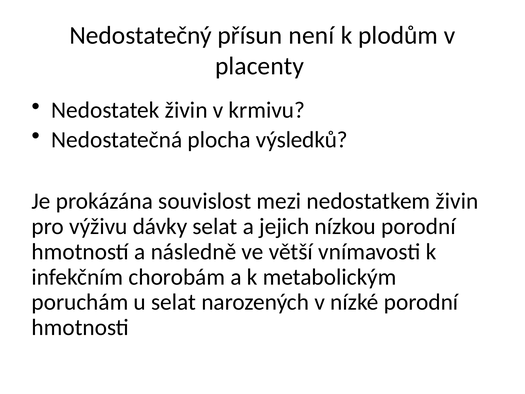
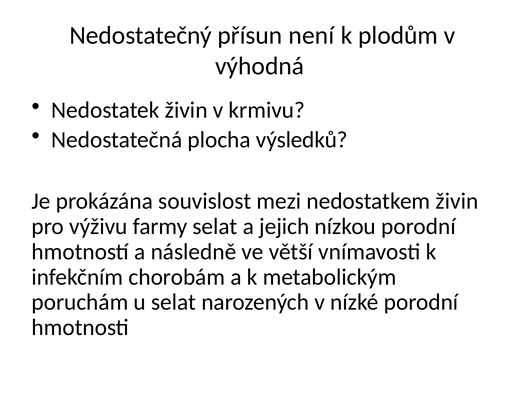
placenty: placenty -> výhodná (260, 66)
dávky: dávky -> farmy (160, 226)
